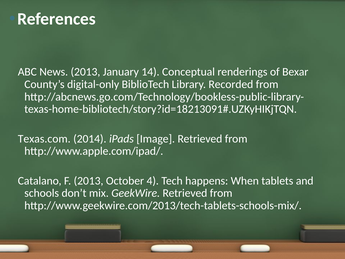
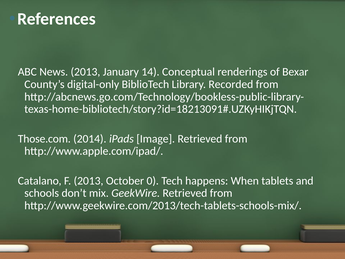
Texas.com: Texas.com -> Those.com (44, 139)
4: 4 -> 0 (153, 181)
